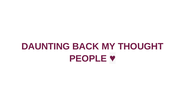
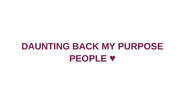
THOUGHT: THOUGHT -> PURPOSE (141, 46)
